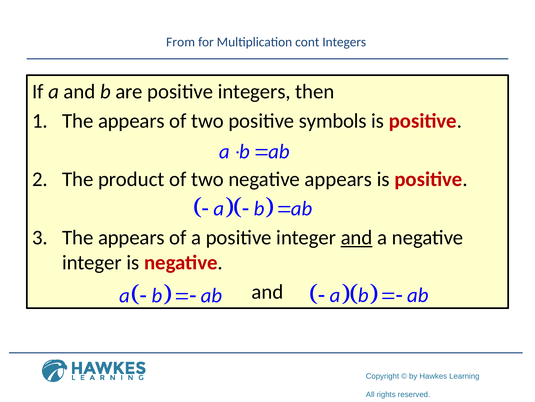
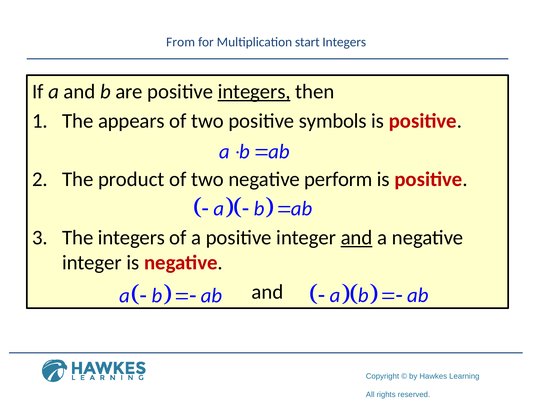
cont: cont -> start (307, 42)
integers underline: none -> present (254, 91)
negative appears: appears -> perform (338, 179)
appears: appears -> integers (131, 237)
